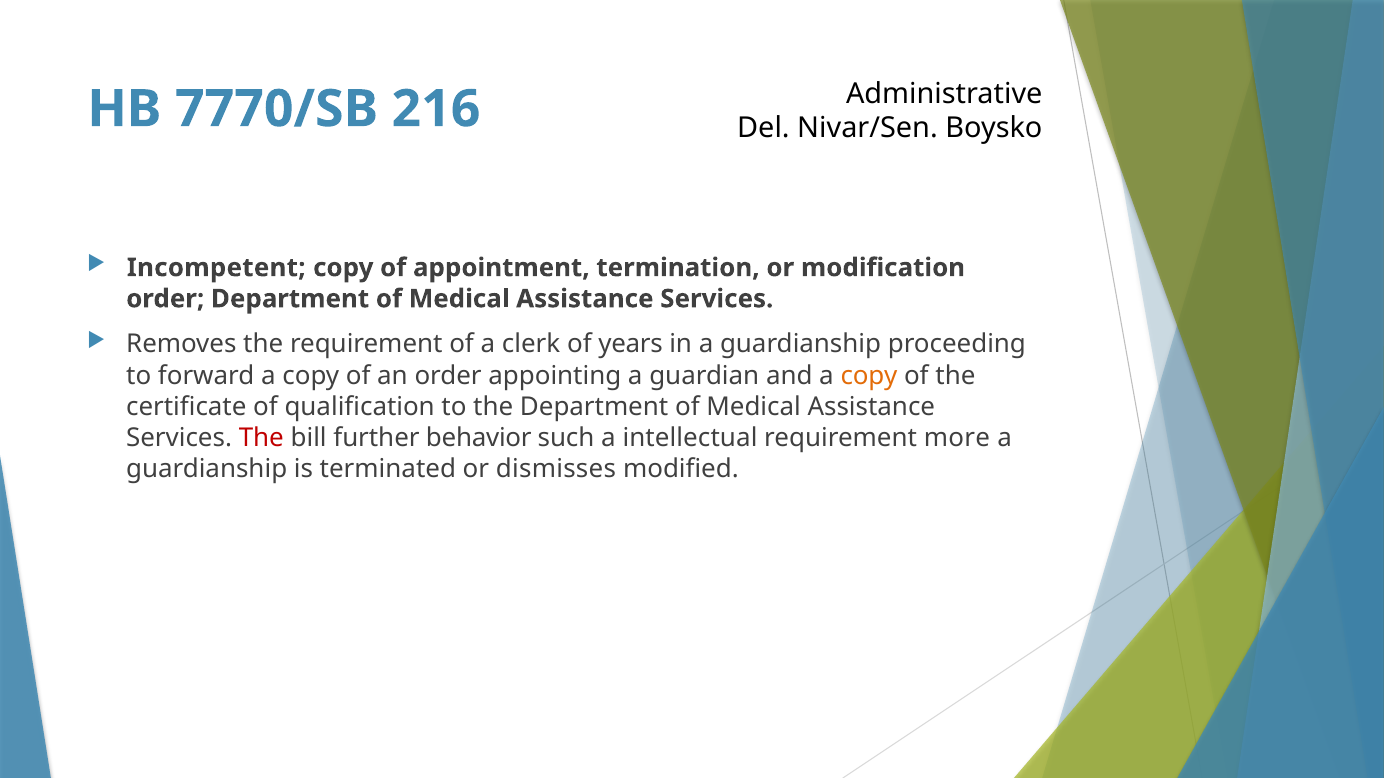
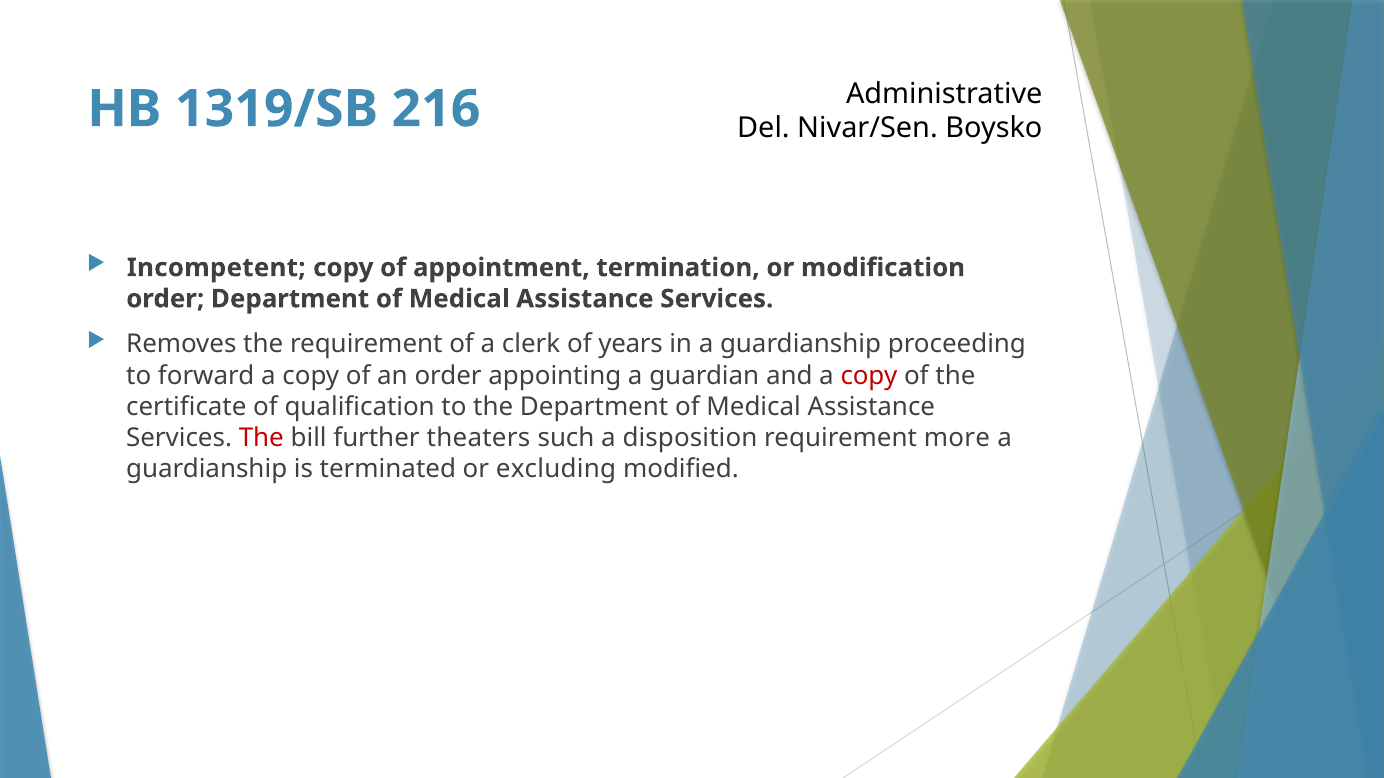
7770/SB: 7770/SB -> 1319/SB (277, 109)
copy colour: orange -> red (869, 376)
behavior: behavior -> theaters (479, 438)
intellectual: intellectual -> disposition (690, 438)
dismisses: dismisses -> excluding (556, 469)
